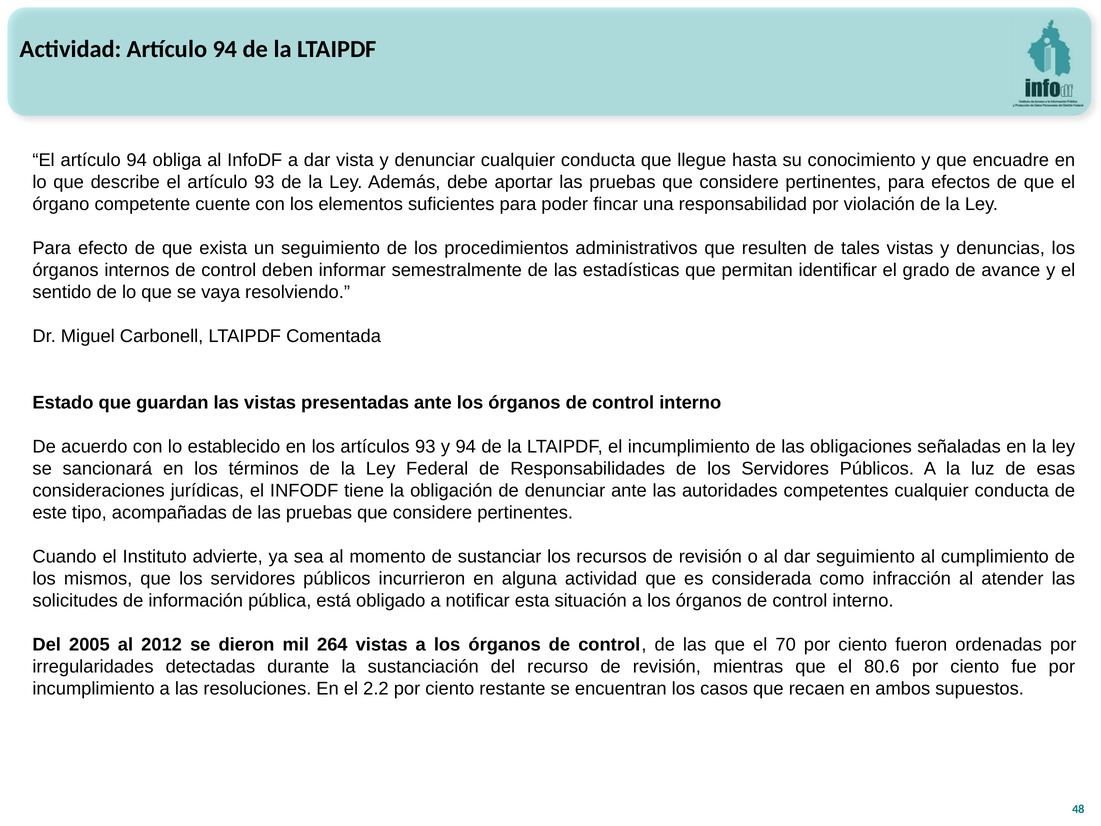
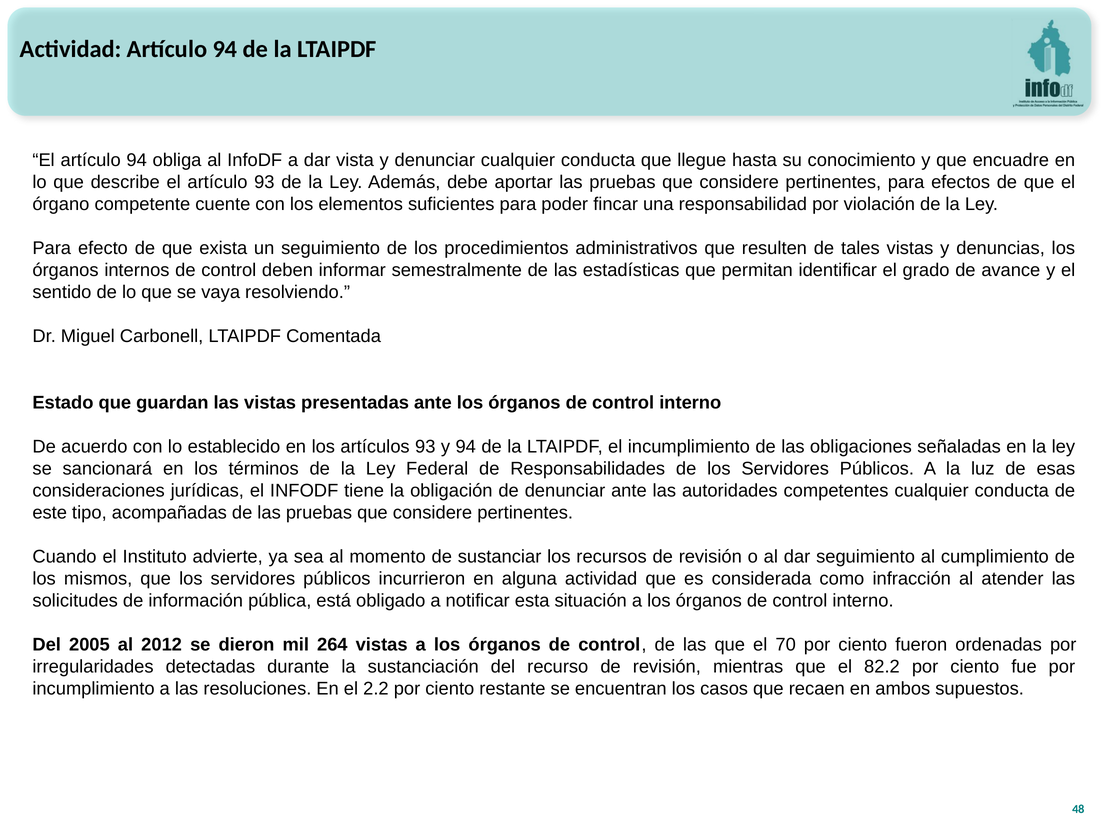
80.6: 80.6 -> 82.2 (882, 667)
